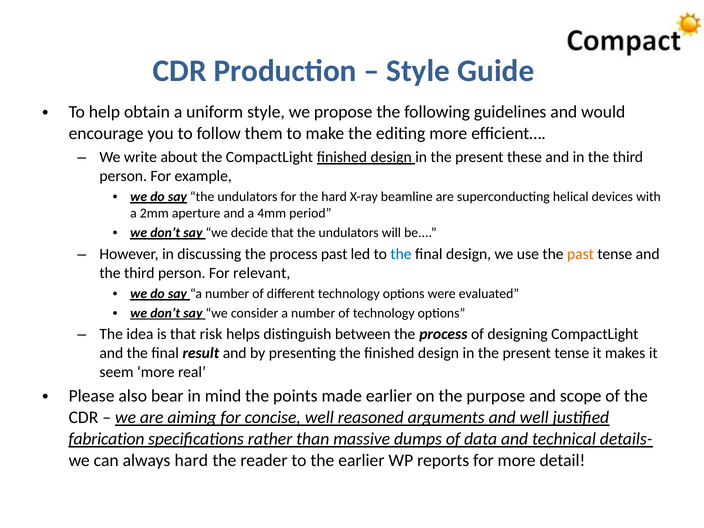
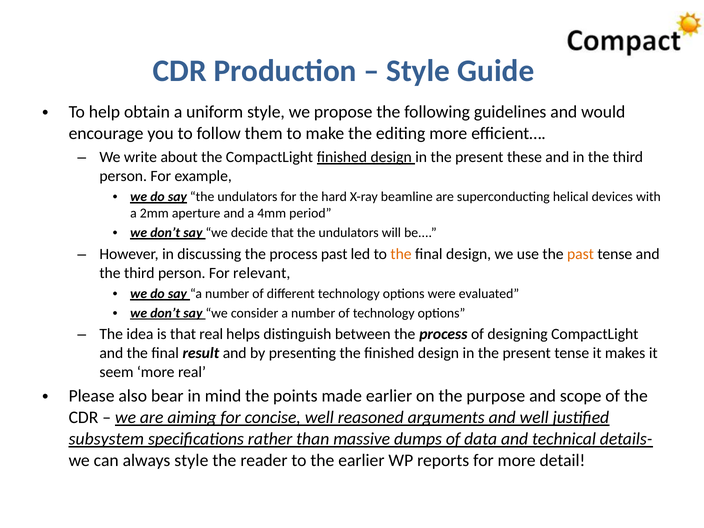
the colour: blue -> orange (401, 254)
that risk: risk -> real (211, 334)
fabrication: fabrication -> subsystem (106, 439)
always hard: hard -> style (191, 461)
